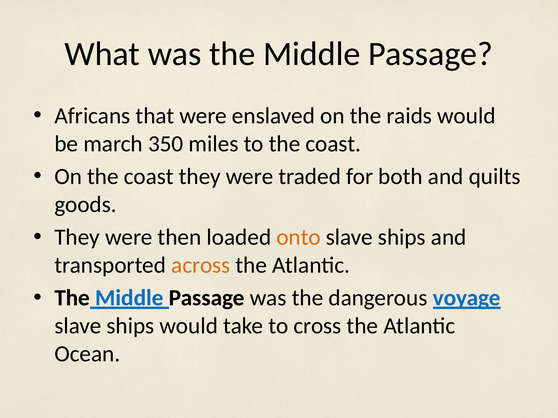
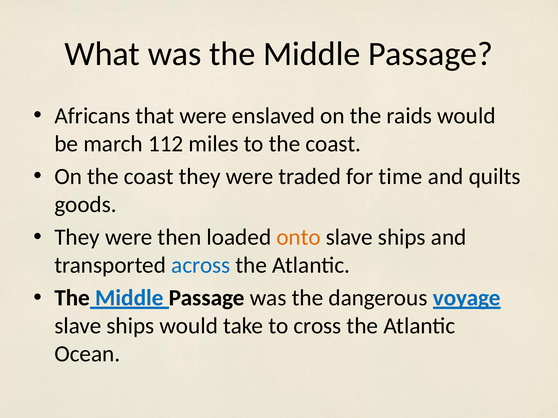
350: 350 -> 112 (166, 144)
both: both -> time (400, 177)
across colour: orange -> blue (201, 265)
